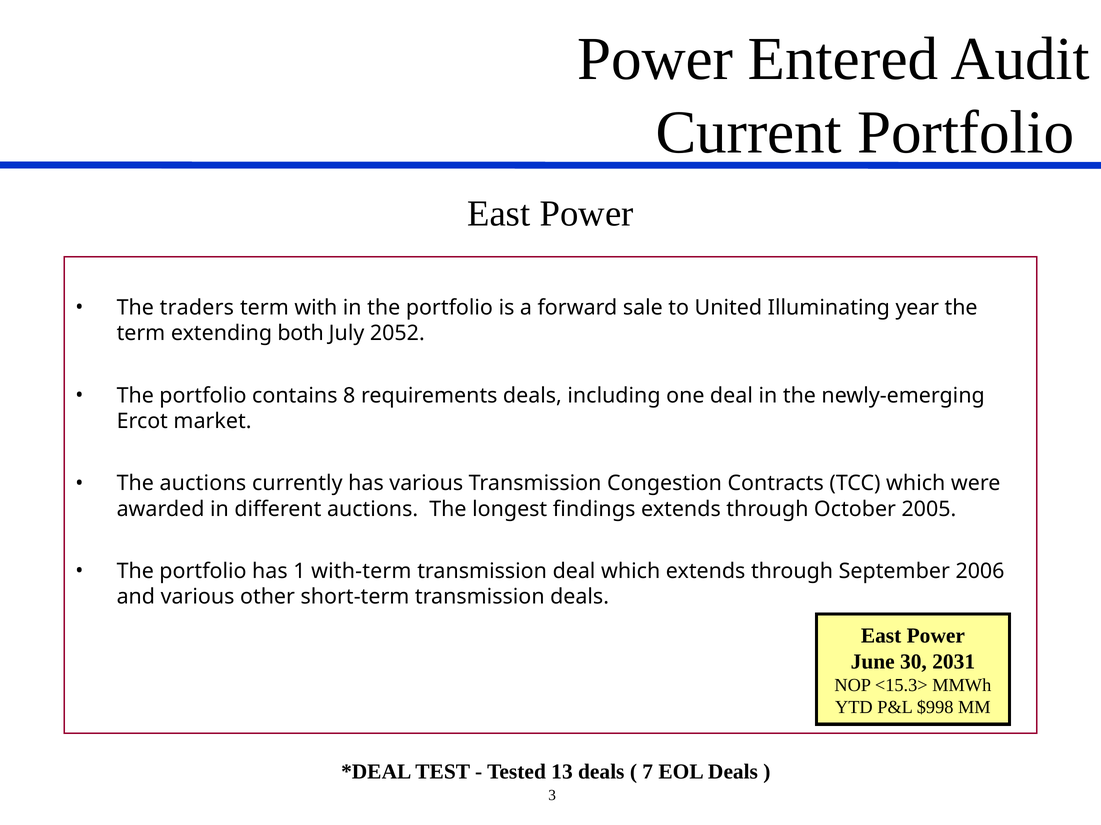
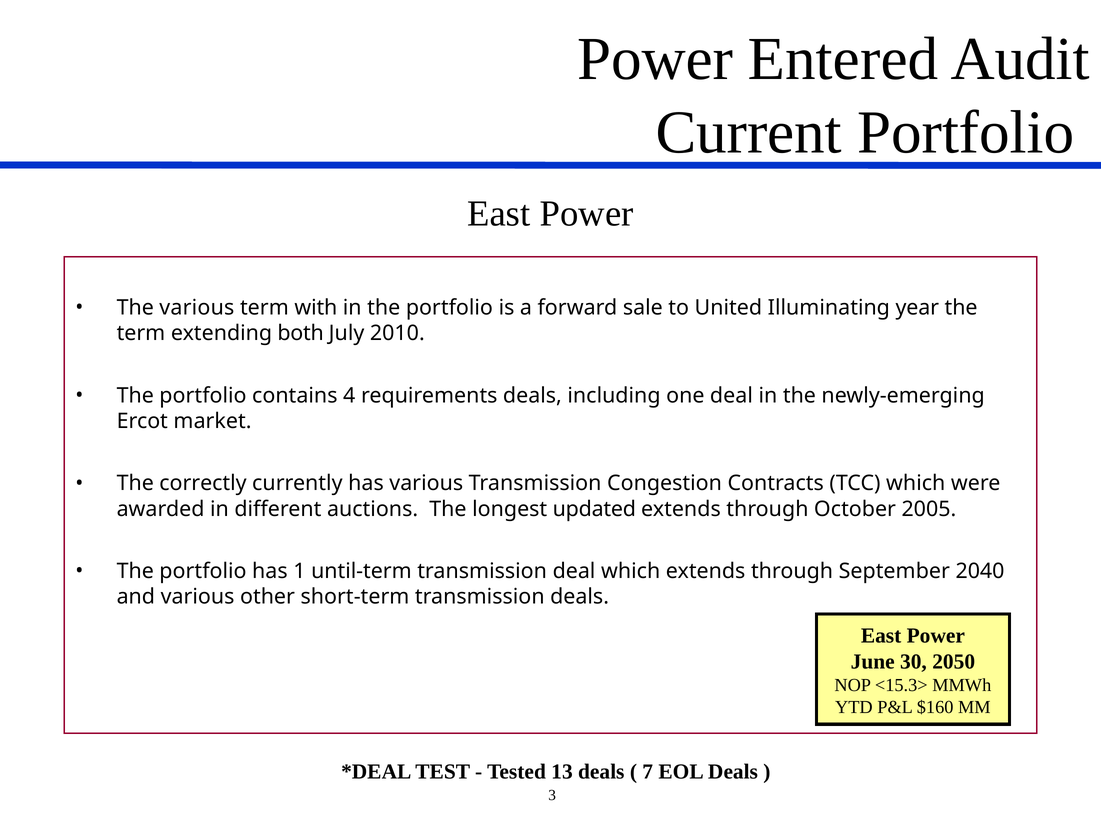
The traders: traders -> various (197, 308)
2052: 2052 -> 2010 (397, 334)
8: 8 -> 4 (349, 396)
The auctions: auctions -> correctly (203, 484)
findings: findings -> updated (594, 509)
with-term: with-term -> until-term (361, 572)
2006: 2006 -> 2040 (980, 572)
2031: 2031 -> 2050 (954, 662)
$998: $998 -> $160 (935, 708)
